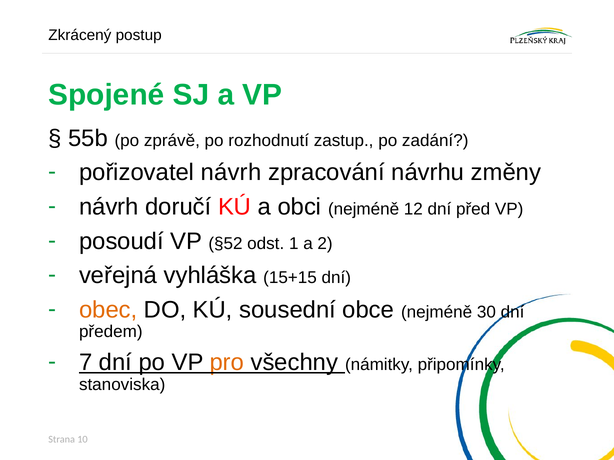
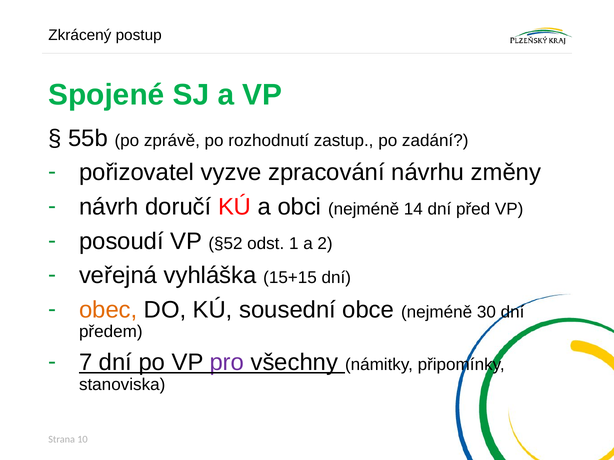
pořizovatel návrh: návrh -> vyzve (231, 173)
12: 12 -> 14 (413, 209)
pro colour: orange -> purple (227, 363)
